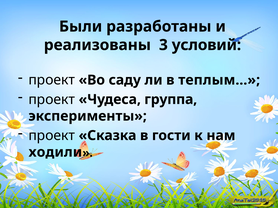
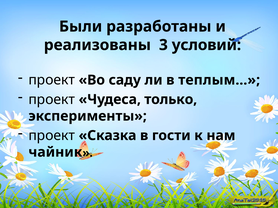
группа: группа -> только (171, 100)
ходили: ходили -> чайник (55, 152)
